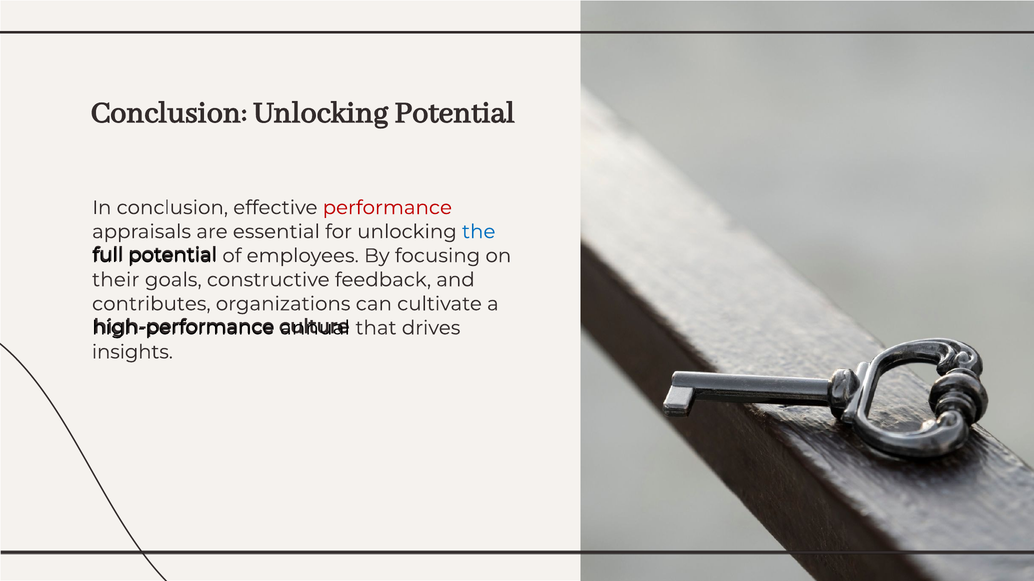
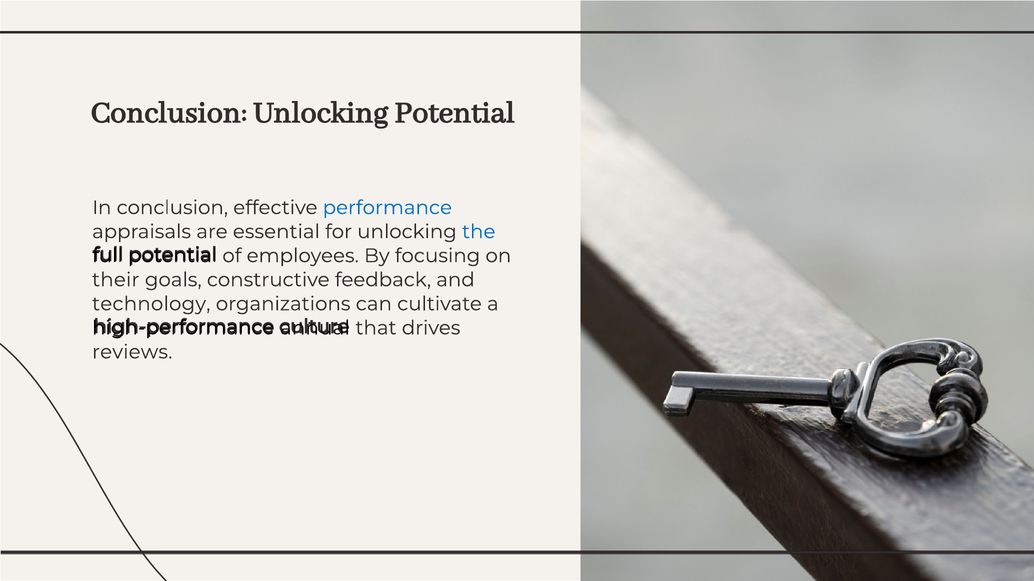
performance colour: red -> blue (387, 208)
contributes: contributes -> technology (151, 304)
insights: insights -> reviews (132, 352)
